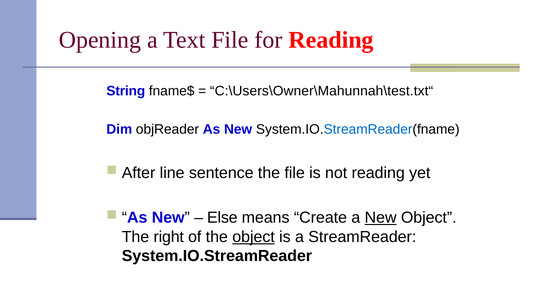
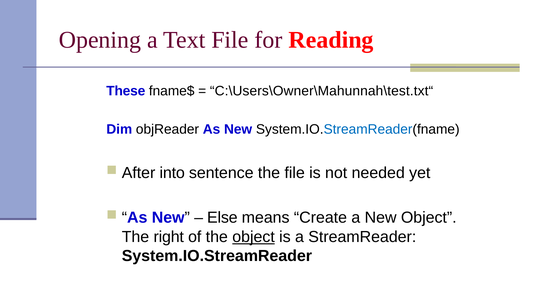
String: String -> These (126, 91)
line: line -> into (172, 173)
not reading: reading -> needed (378, 173)
New underline: present -> none (381, 217)
